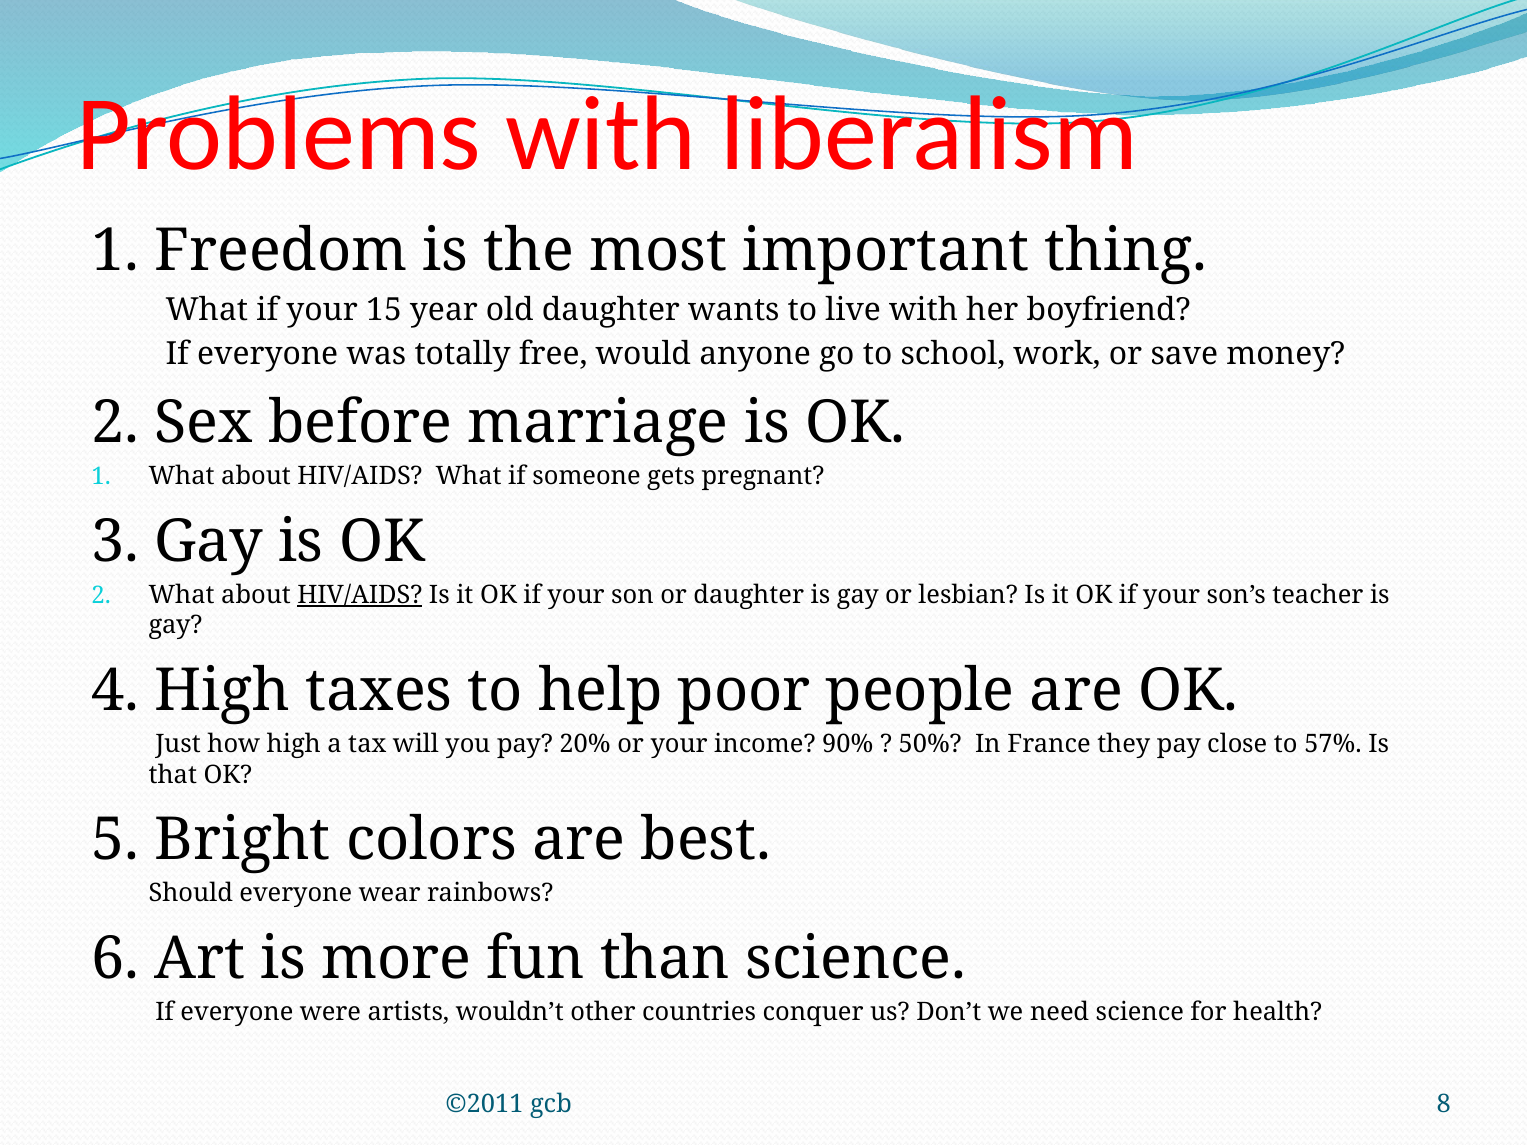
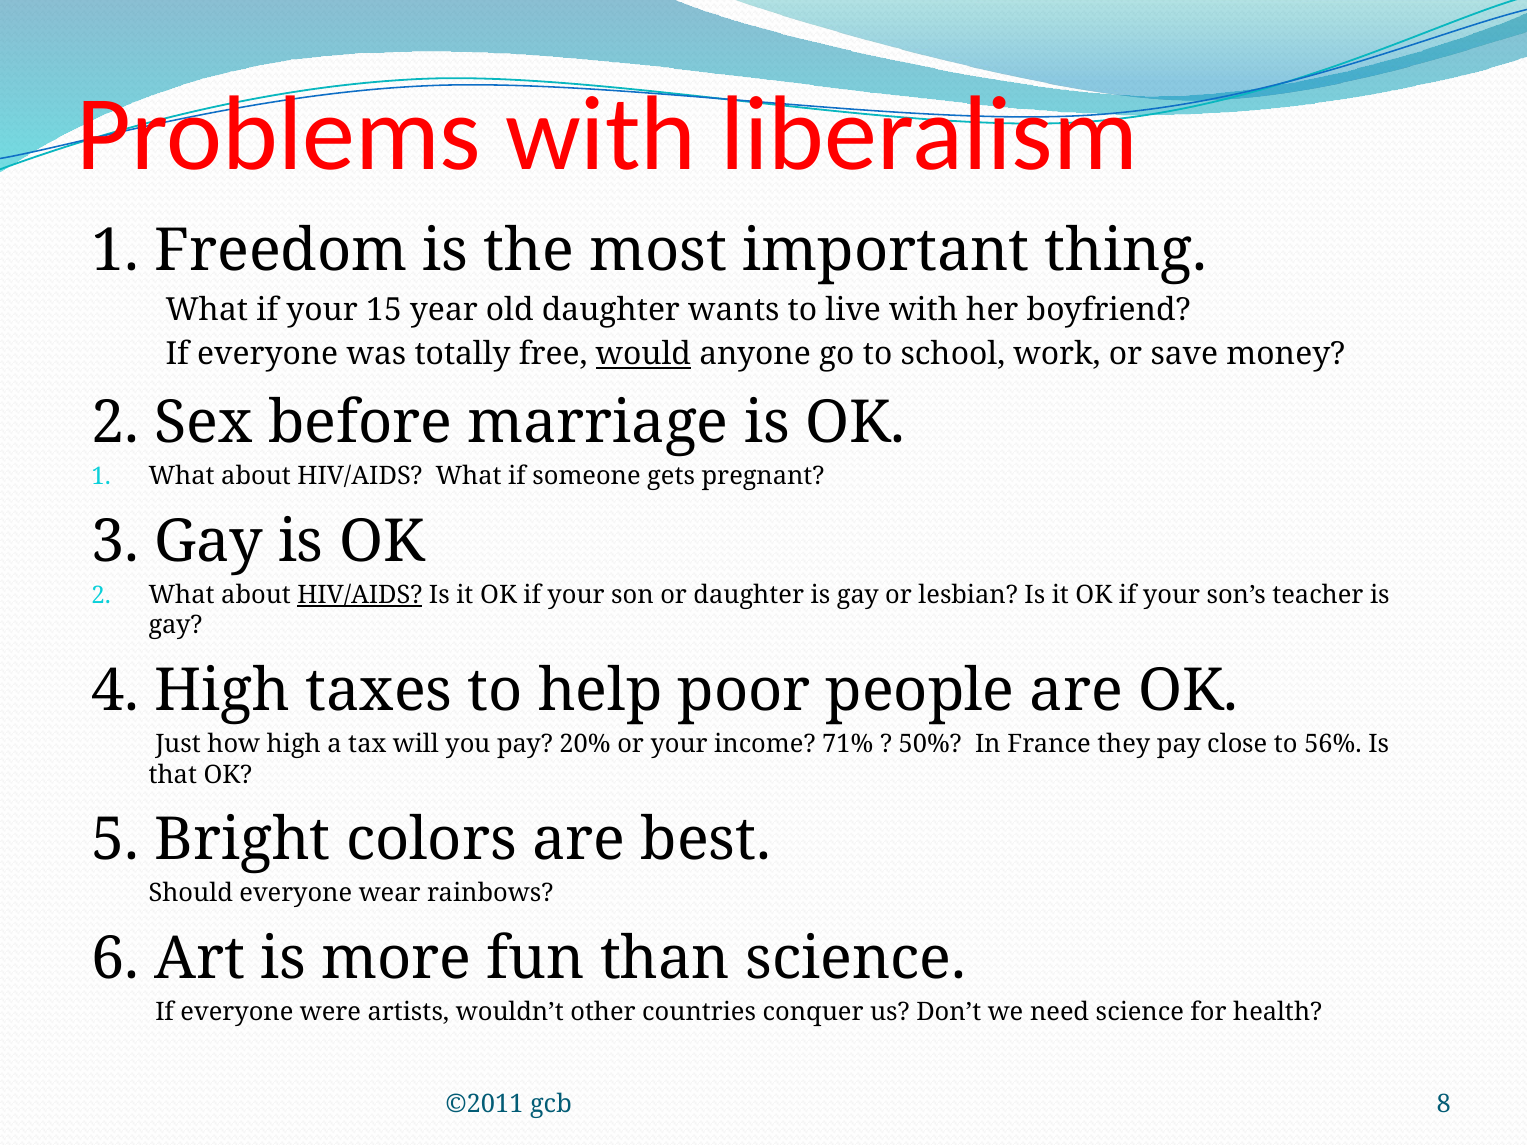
would underline: none -> present (643, 354)
90%: 90% -> 71% (848, 744)
57%: 57% -> 56% (1333, 744)
